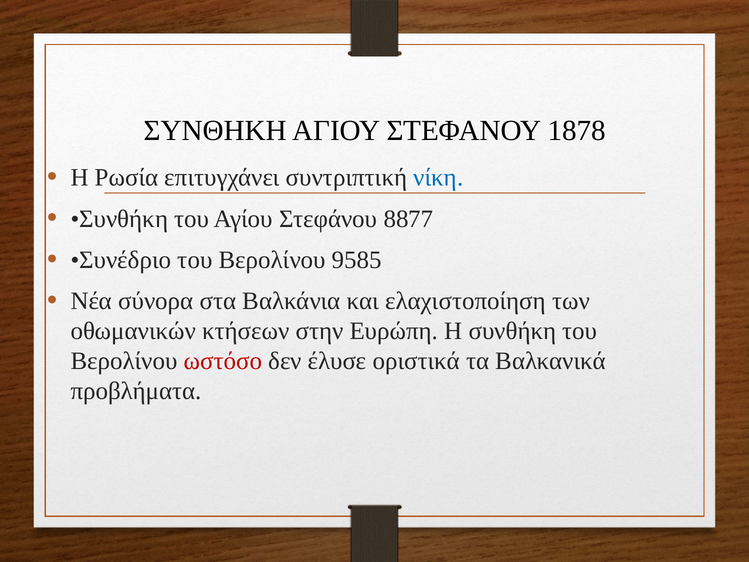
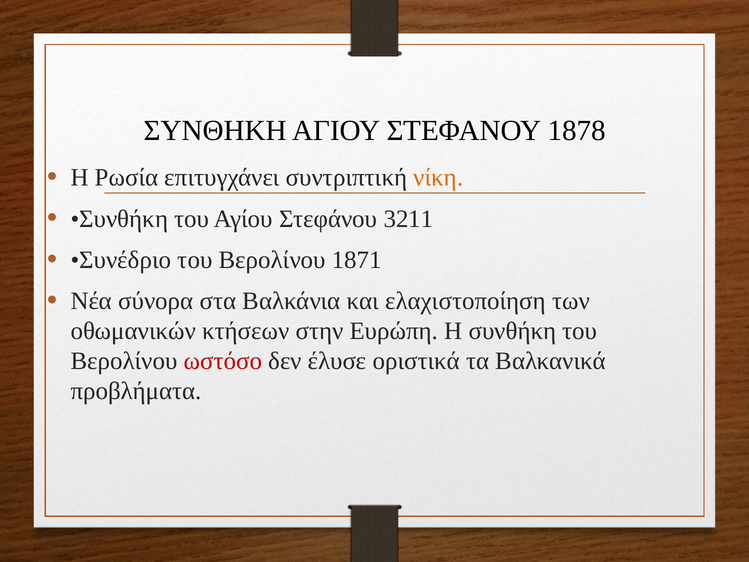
νίκη colour: blue -> orange (438, 178)
8877: 8877 -> 3211 (408, 219)
9585: 9585 -> 1871 (357, 260)
